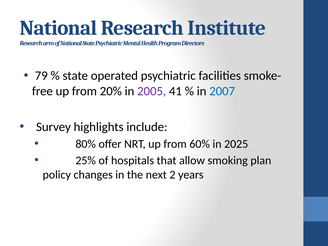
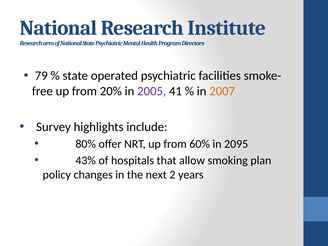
2007 colour: blue -> orange (222, 91)
2025: 2025 -> 2095 (236, 144)
25%: 25% -> 43% (86, 160)
